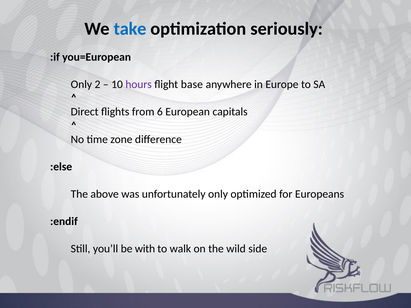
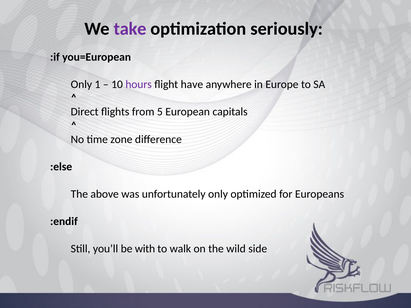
take colour: blue -> purple (130, 29)
2: 2 -> 1 (97, 85)
base: base -> have (192, 85)
6: 6 -> 5 (160, 112)
